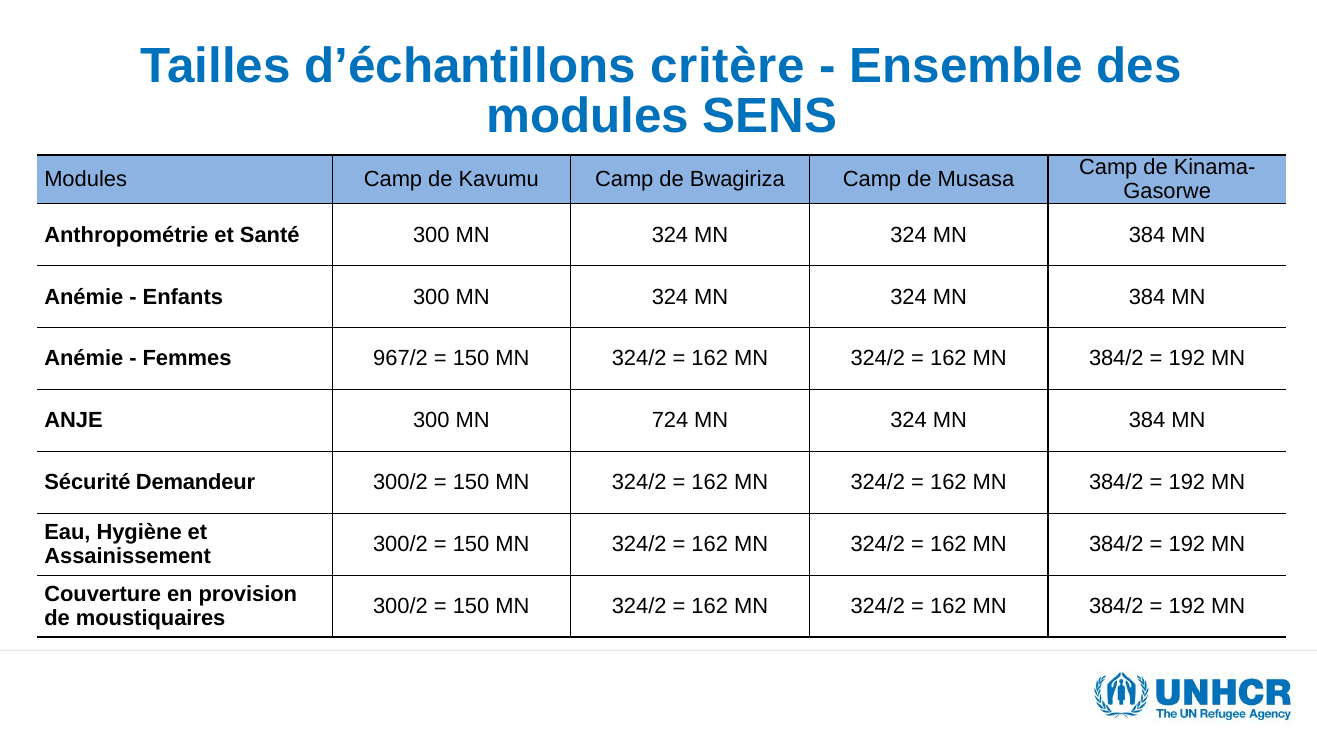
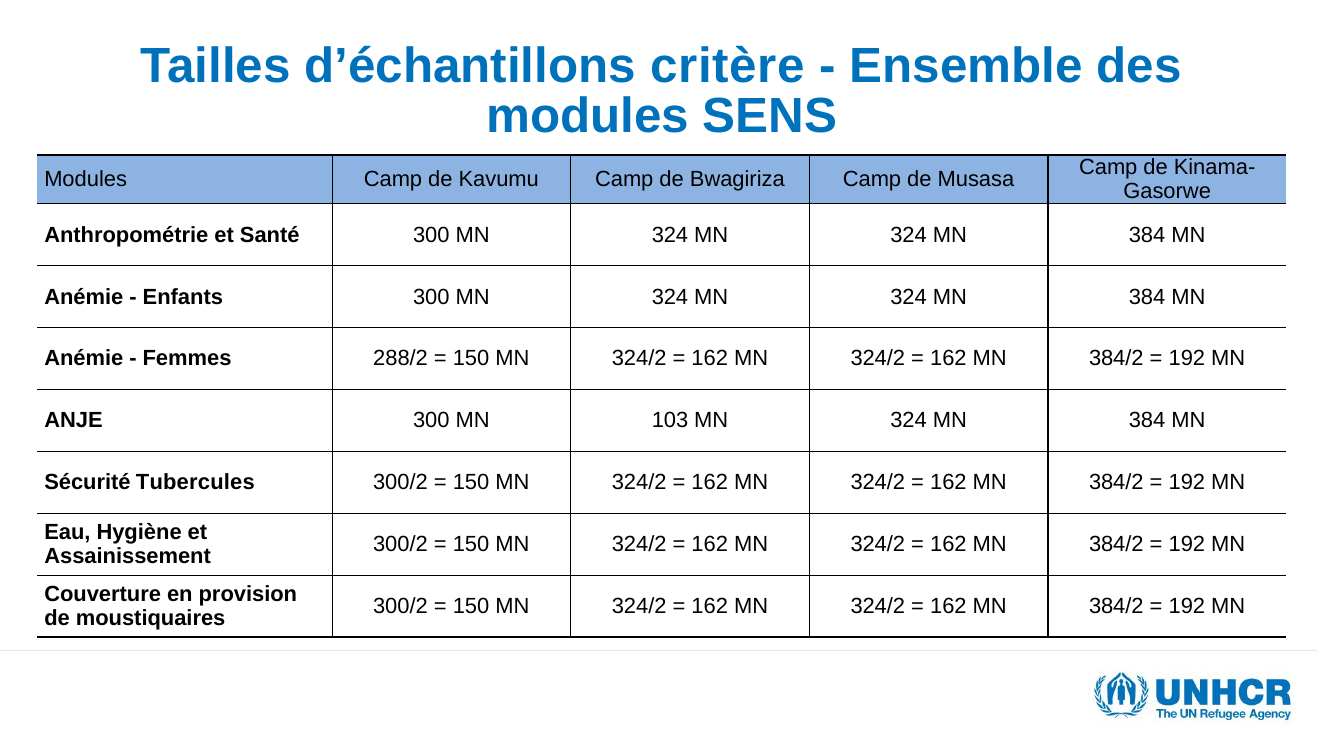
967/2: 967/2 -> 288/2 (401, 359)
724: 724 -> 103 (670, 421)
Demandeur: Demandeur -> Tubercules (195, 482)
